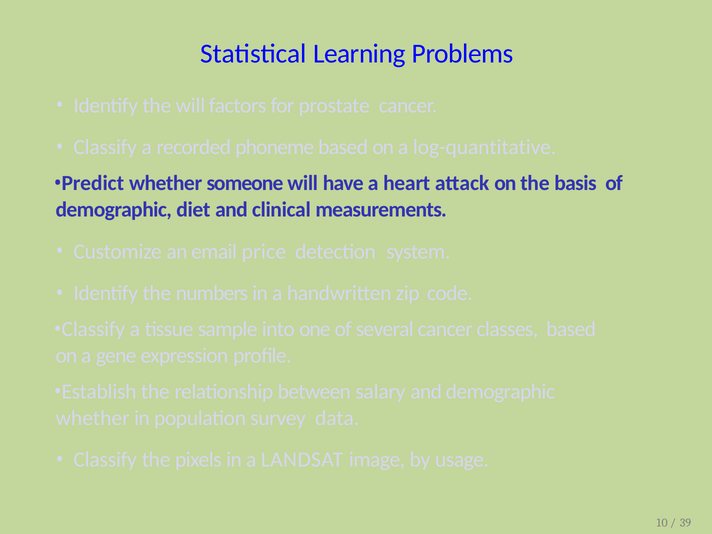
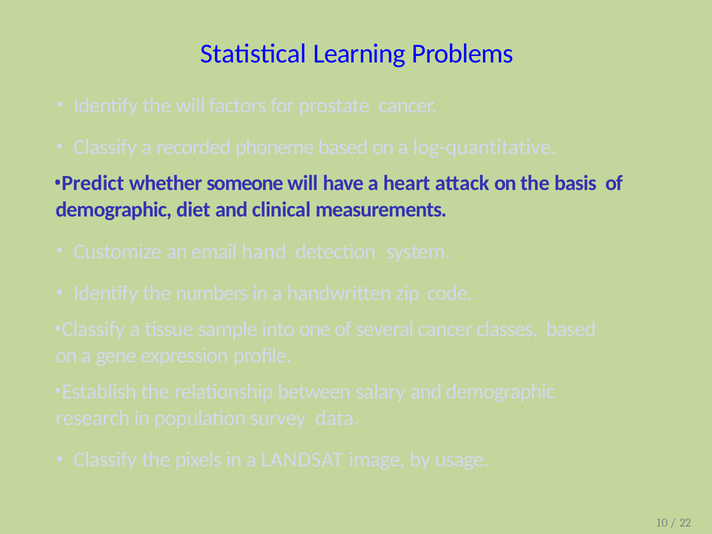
price: price -> hand (264, 252)
whether: whether -> research (93, 418)
39: 39 -> 22 (686, 523)
